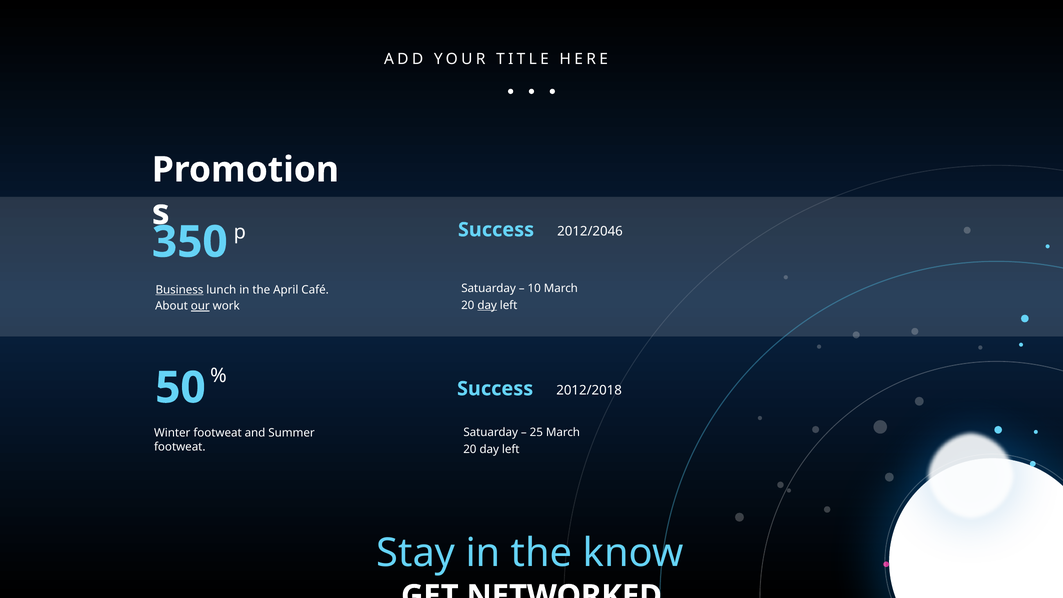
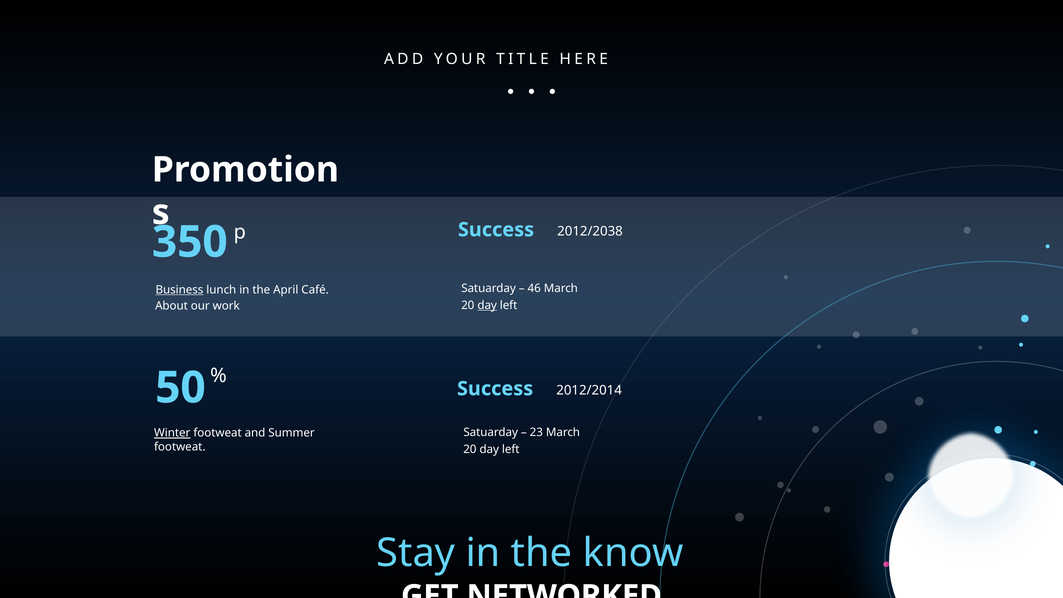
2012/2046: 2012/2046 -> 2012/2038 (590, 231)
10: 10 -> 46 (534, 288)
our underline: present -> none (200, 306)
2012/2018: 2012/2018 -> 2012/2014 (589, 390)
25: 25 -> 23 (536, 433)
Winter underline: none -> present (172, 433)
